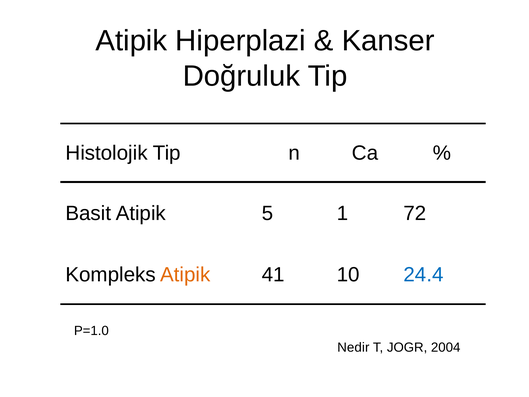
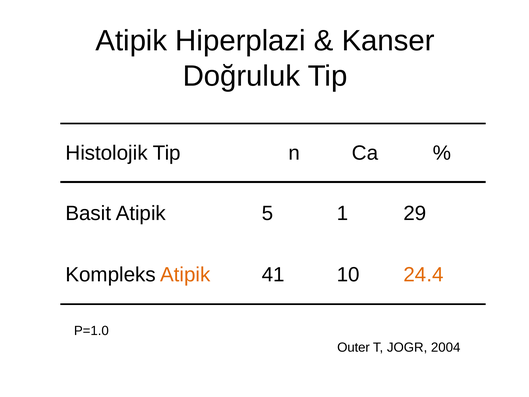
72: 72 -> 29 (415, 213)
24.4 colour: blue -> orange (424, 274)
Nedir: Nedir -> Outer (353, 347)
